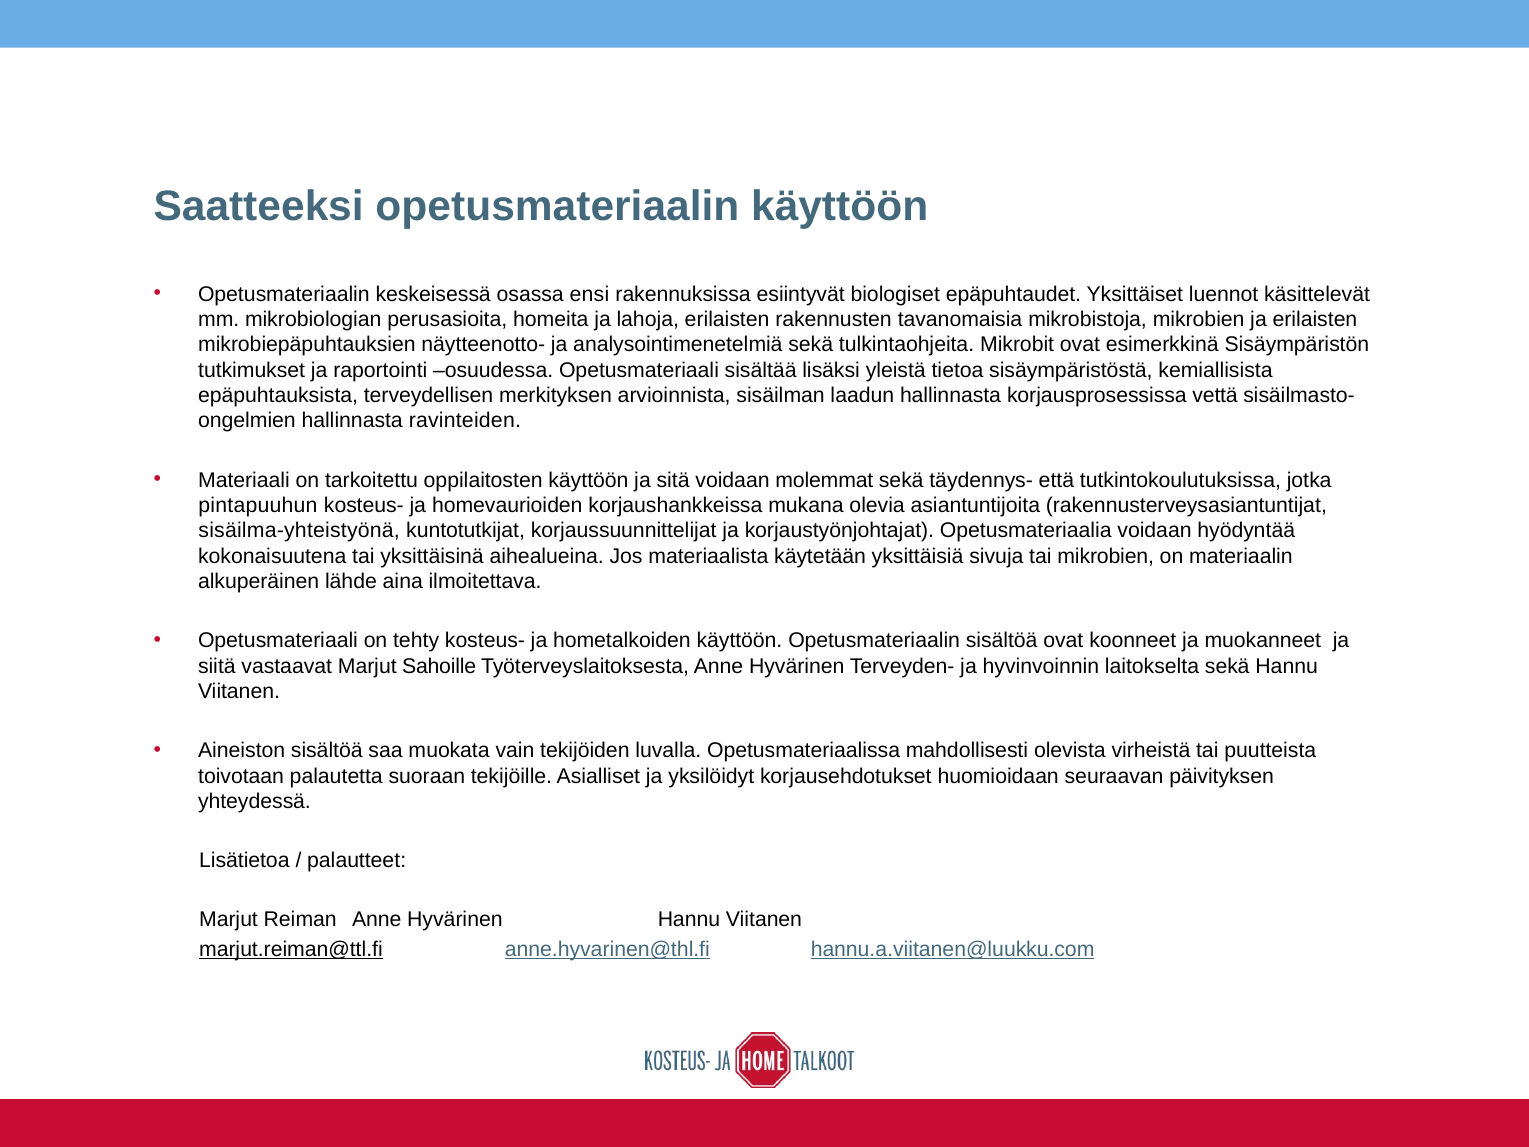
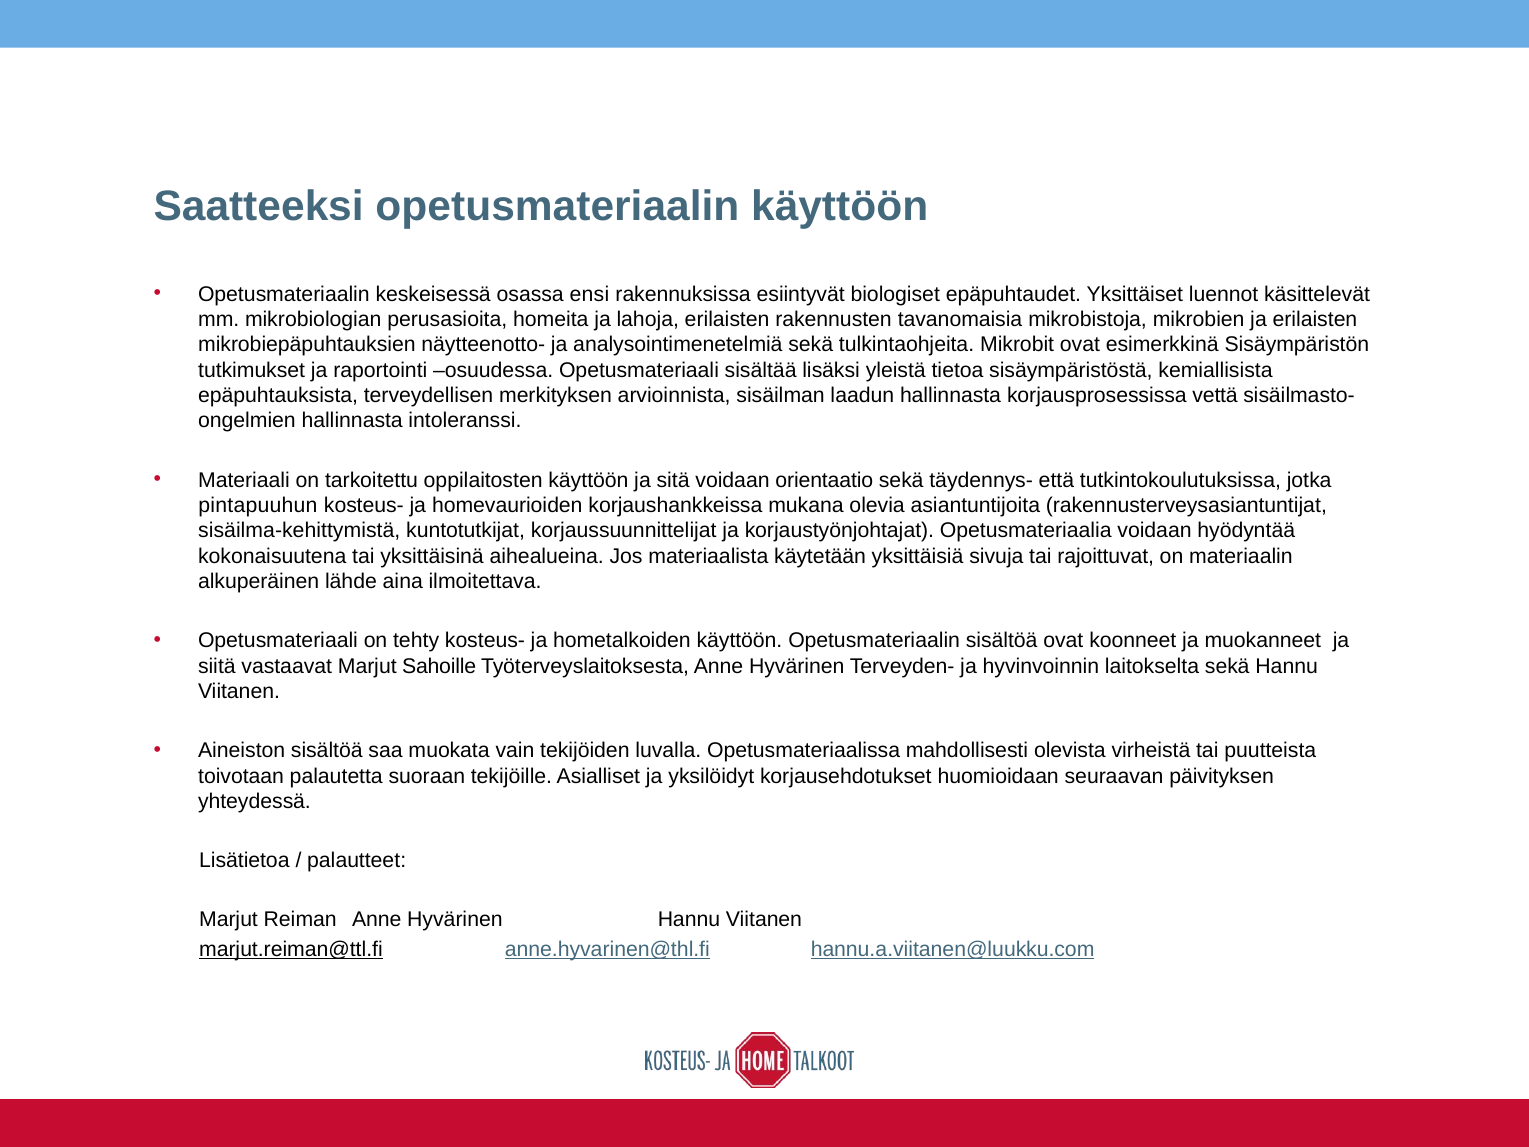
ravinteiden: ravinteiden -> intoleranssi (465, 421)
molemmat: molemmat -> orientaatio (824, 480)
sisäilma-yhteistyönä: sisäilma-yhteistyönä -> sisäilma-kehittymistä (299, 531)
tai mikrobien: mikrobien -> rajoittuvat (1106, 556)
